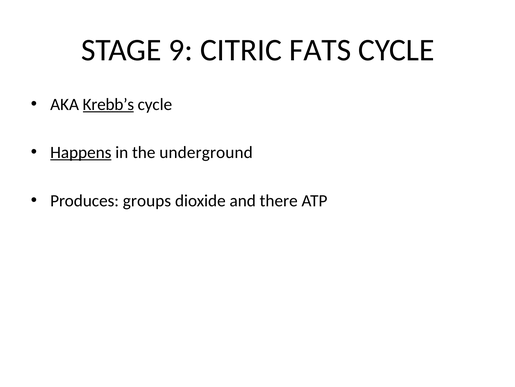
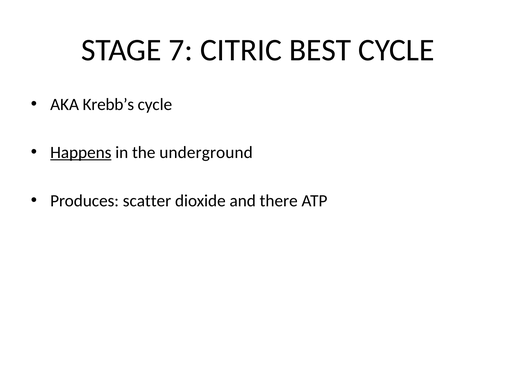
9: 9 -> 7 (181, 50)
FATS: FATS -> BEST (320, 50)
Krebb’s underline: present -> none (108, 104)
groups: groups -> scatter (147, 200)
